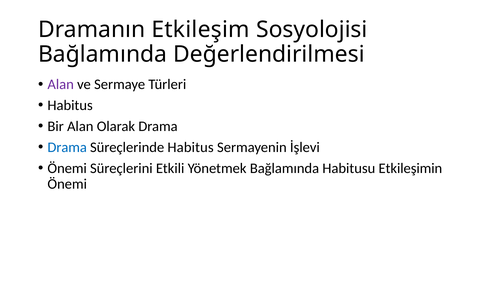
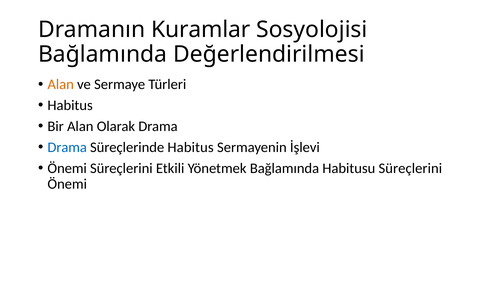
Etkileşim: Etkileşim -> Kuramlar (201, 30)
Alan colour: purple -> orange (61, 85)
Habitusu Etkileşimin: Etkileşimin -> Süreçlerini (410, 168)
